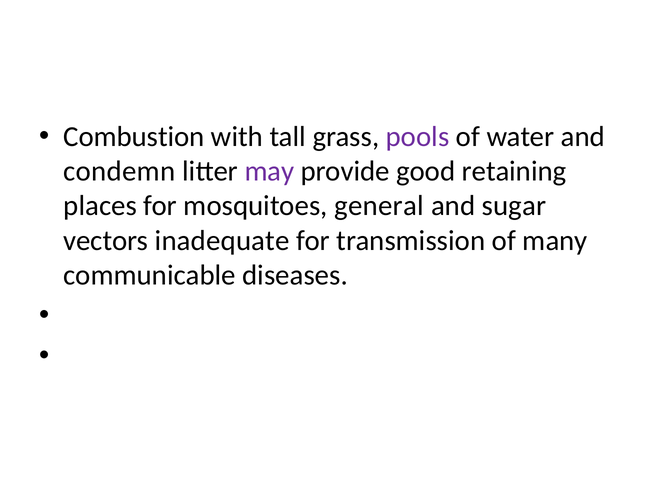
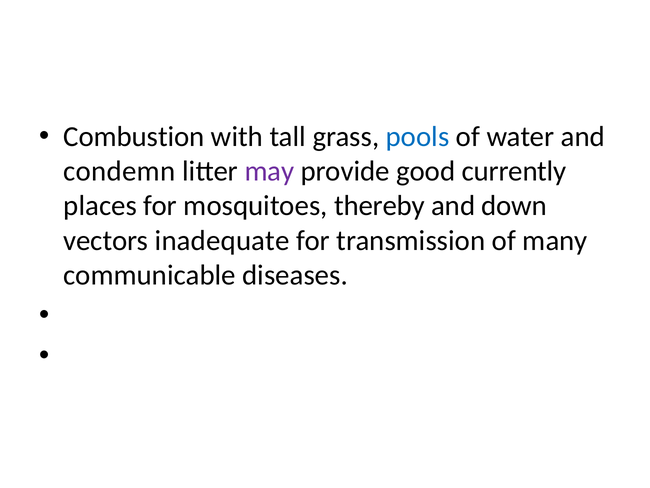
pools colour: purple -> blue (418, 136)
retaining: retaining -> currently (514, 171)
general: general -> thereby (379, 206)
sugar: sugar -> down (514, 206)
